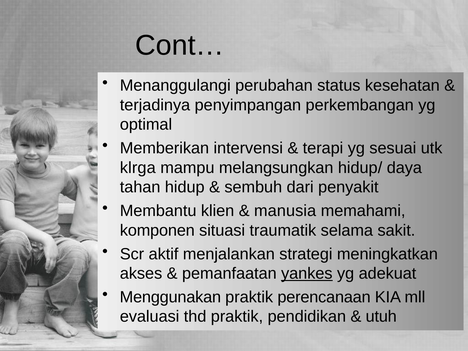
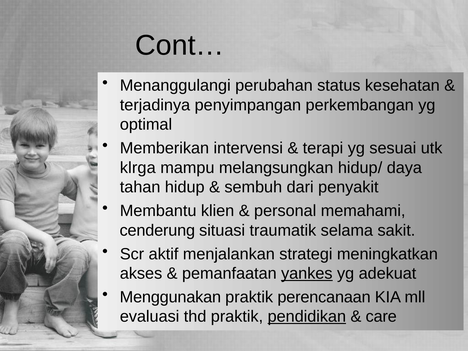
manusia: manusia -> personal (285, 211)
komponen: komponen -> cenderung (157, 230)
pendidikan underline: none -> present (307, 317)
utuh: utuh -> care (381, 317)
